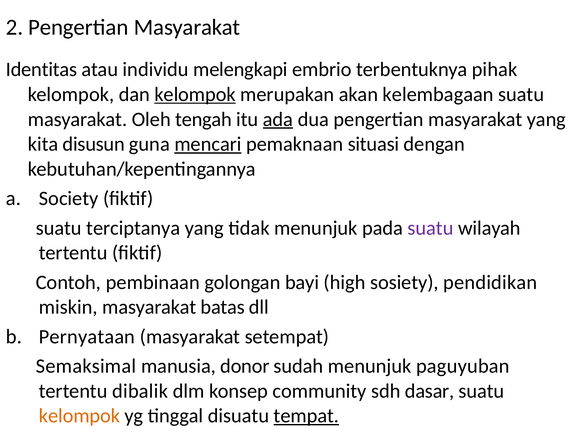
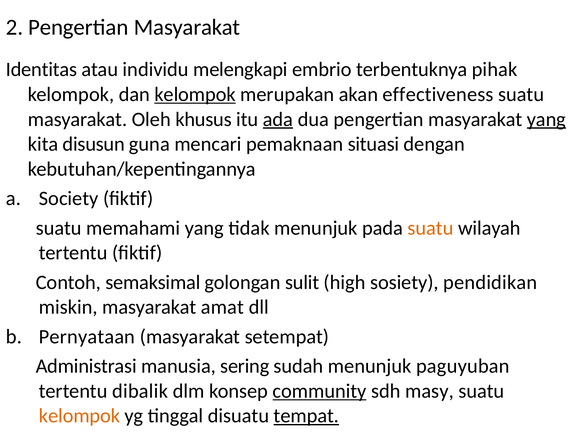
kelembagaan: kelembagaan -> effectiveness (438, 94)
tengah: tengah -> khusus (204, 119)
yang underline: none -> present (546, 119)
mencari underline: present -> none (208, 144)
terciptanya: terciptanya -> memahami (133, 228)
suatu colour: purple -> orange (431, 228)
pembinaan: pembinaan -> semaksimal (153, 282)
bayi: bayi -> sulit (302, 282)
batas: batas -> amat (222, 307)
Semaksimal: Semaksimal -> Administrasi (86, 366)
donor: donor -> sering (245, 366)
community underline: none -> present (320, 391)
dasar: dasar -> masy (429, 391)
